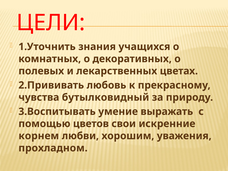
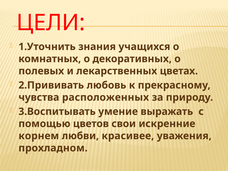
бутылковидный: бутылковидный -> расположенных (106, 97)
хорошим: хорошим -> красивее (128, 136)
